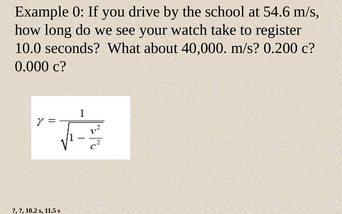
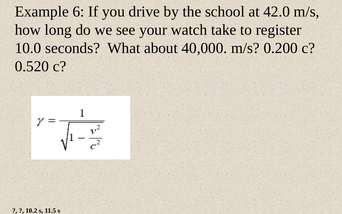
0: 0 -> 6 (78, 12)
54.6: 54.6 -> 42.0 (277, 12)
0.000: 0.000 -> 0.520 (32, 66)
